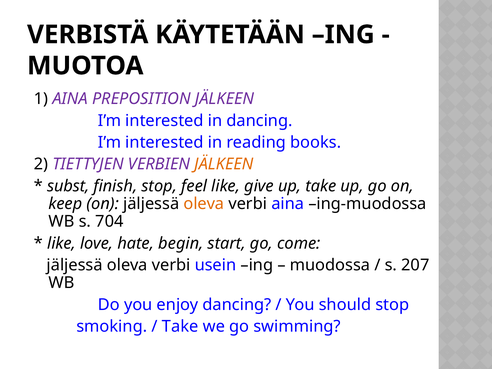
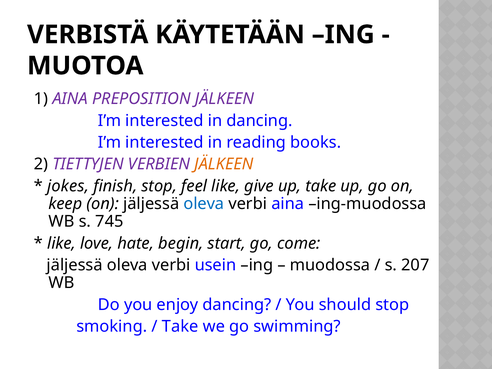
subst: subst -> jokes (68, 186)
oleva colour: orange -> blue (204, 204)
704: 704 -> 745 (109, 221)
